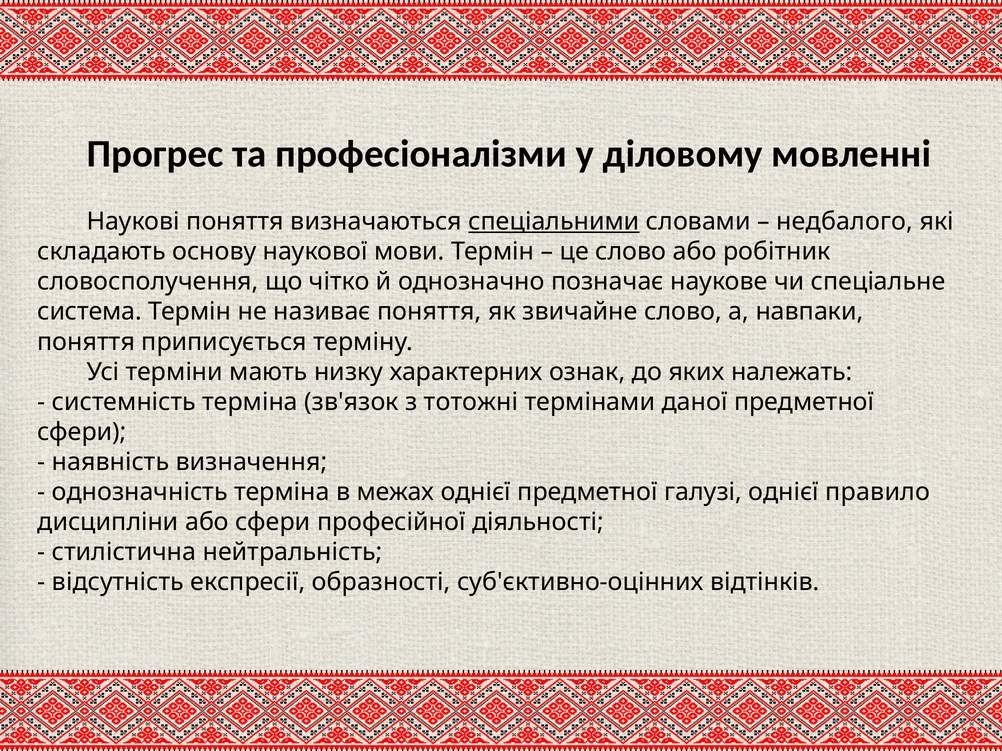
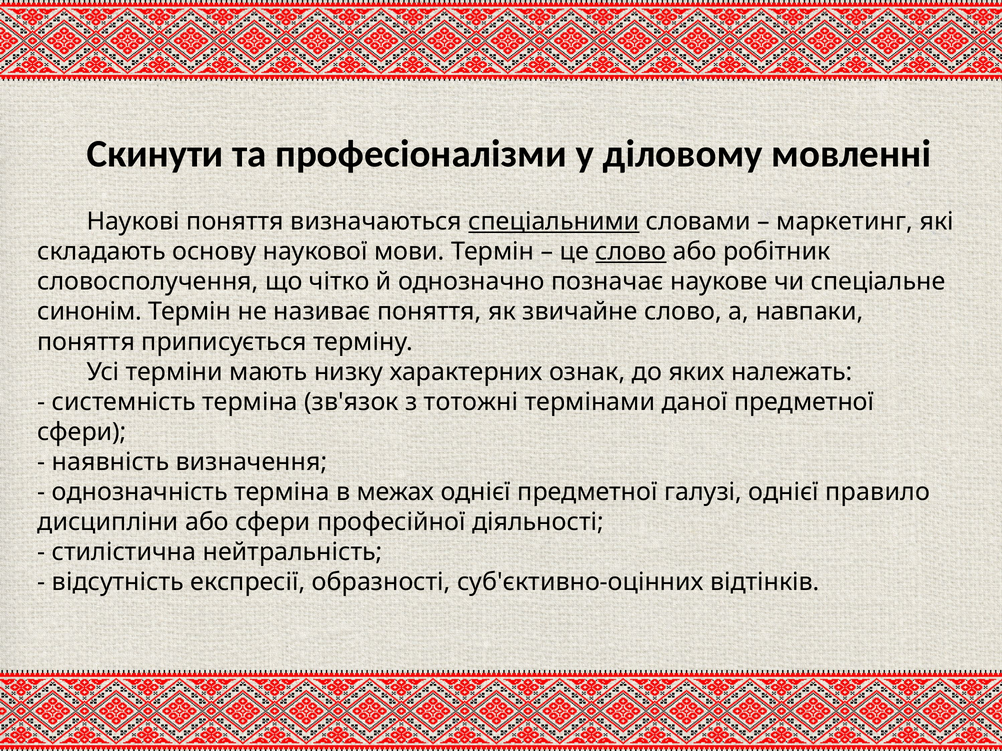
Прогрес: Прогрес -> Скинути (155, 154)
недбалого: недбалого -> маркетинг (845, 222)
слово underline: none -> present (631, 252)
система: система -> синонім (90, 312)
